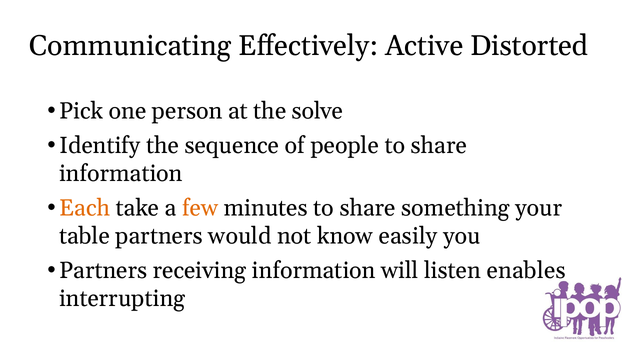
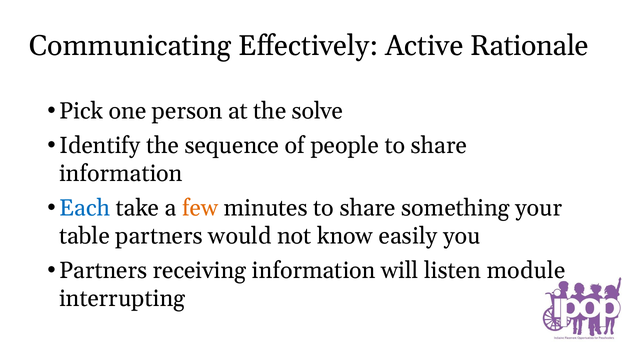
Distorted: Distorted -> Rationale (529, 46)
Each colour: orange -> blue (85, 208)
enables: enables -> module (526, 270)
